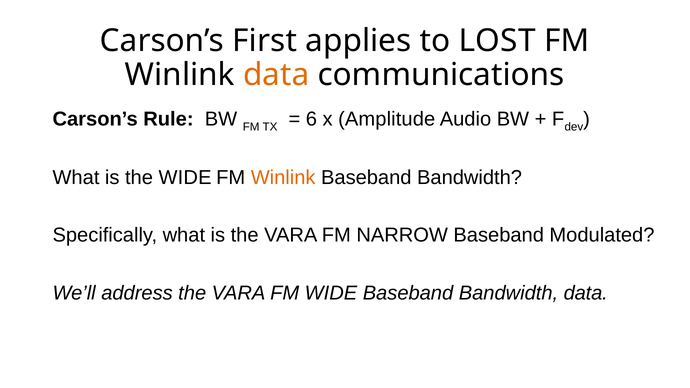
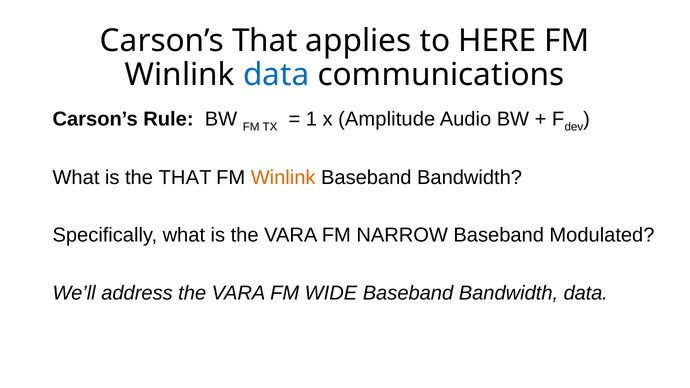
Carson’s First: First -> That (265, 41)
LOST: LOST -> HERE (497, 41)
data colour: orange -> blue (276, 75)
6: 6 -> 1 (311, 119)
the WIDE: WIDE -> THAT (185, 178)
